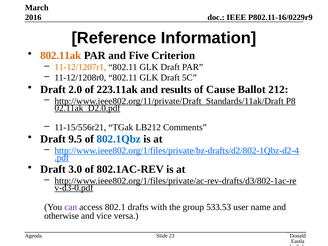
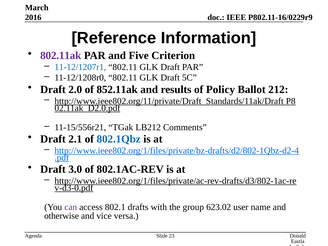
802.11ak colour: orange -> purple (61, 56)
11-12/1207r1 colour: orange -> blue (80, 67)
223.11ak: 223.11ak -> 852.11ak (117, 89)
Cause: Cause -> Policy (221, 89)
9.5: 9.5 -> 2.1 (75, 139)
533.53: 533.53 -> 623.02 (219, 207)
